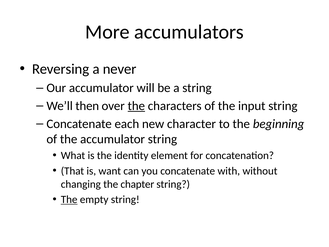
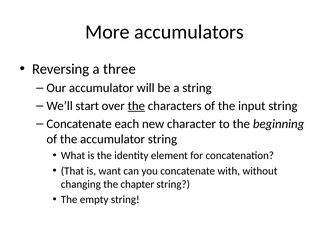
never: never -> three (119, 69)
then: then -> start (87, 106)
The underline: present -> none (69, 199)
